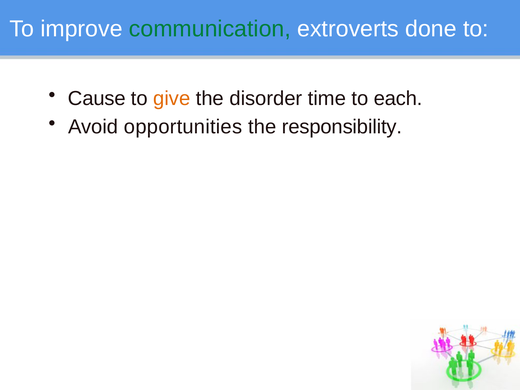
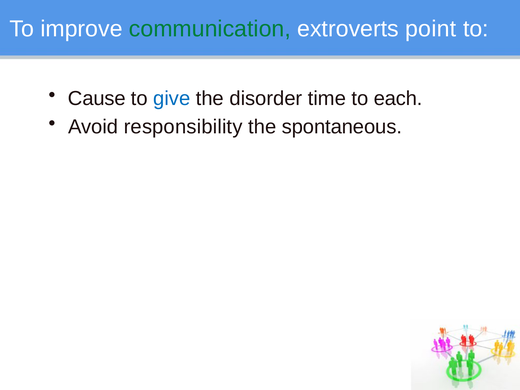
done: done -> point (431, 29)
give colour: orange -> blue (172, 98)
opportunities: opportunities -> responsibility (183, 127)
responsibility: responsibility -> spontaneous (342, 127)
